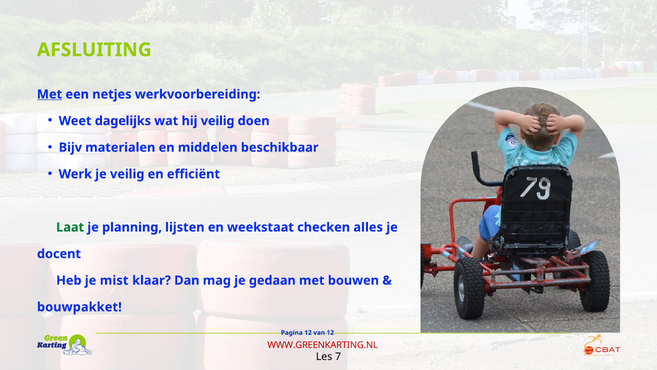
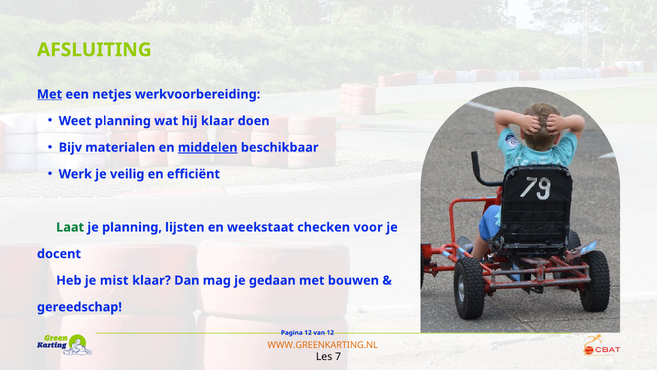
Weet dagelijks: dagelijks -> planning (123, 121)
hij veilig: veilig -> klaar (218, 121)
middelen underline: none -> present (208, 147)
alles: alles -> voor (368, 227)
bouwpakket: bouwpakket -> gereedschap (79, 307)
WWW.GREENKARTING.NL colour: red -> orange (323, 345)
